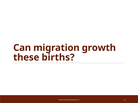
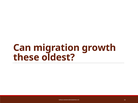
births: births -> oldest (58, 58)
